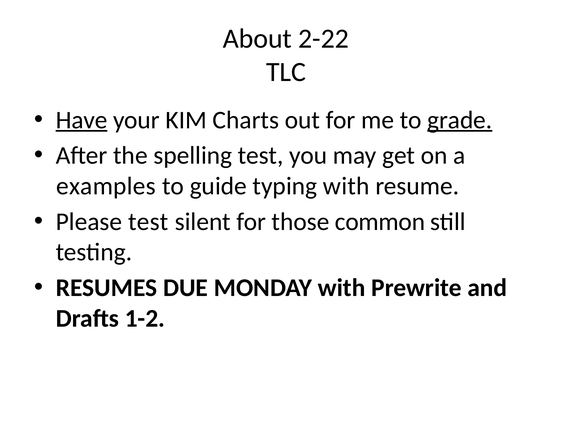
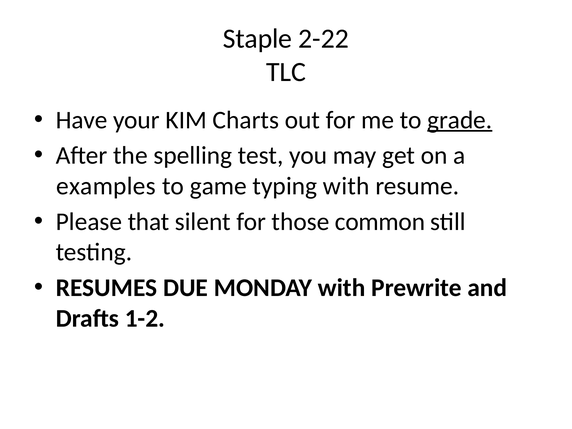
About: About -> Staple (258, 39)
Have underline: present -> none (82, 120)
guide: guide -> game (218, 186)
Please test: test -> that (149, 222)
